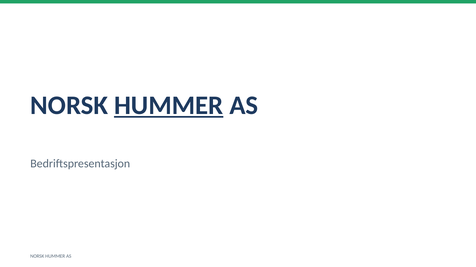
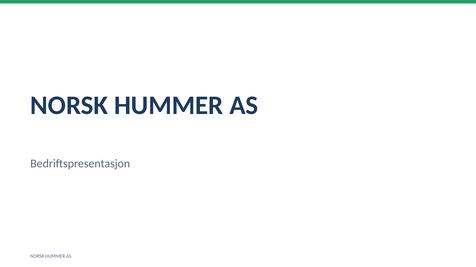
HUMMER underline: present -> none (169, 106)
